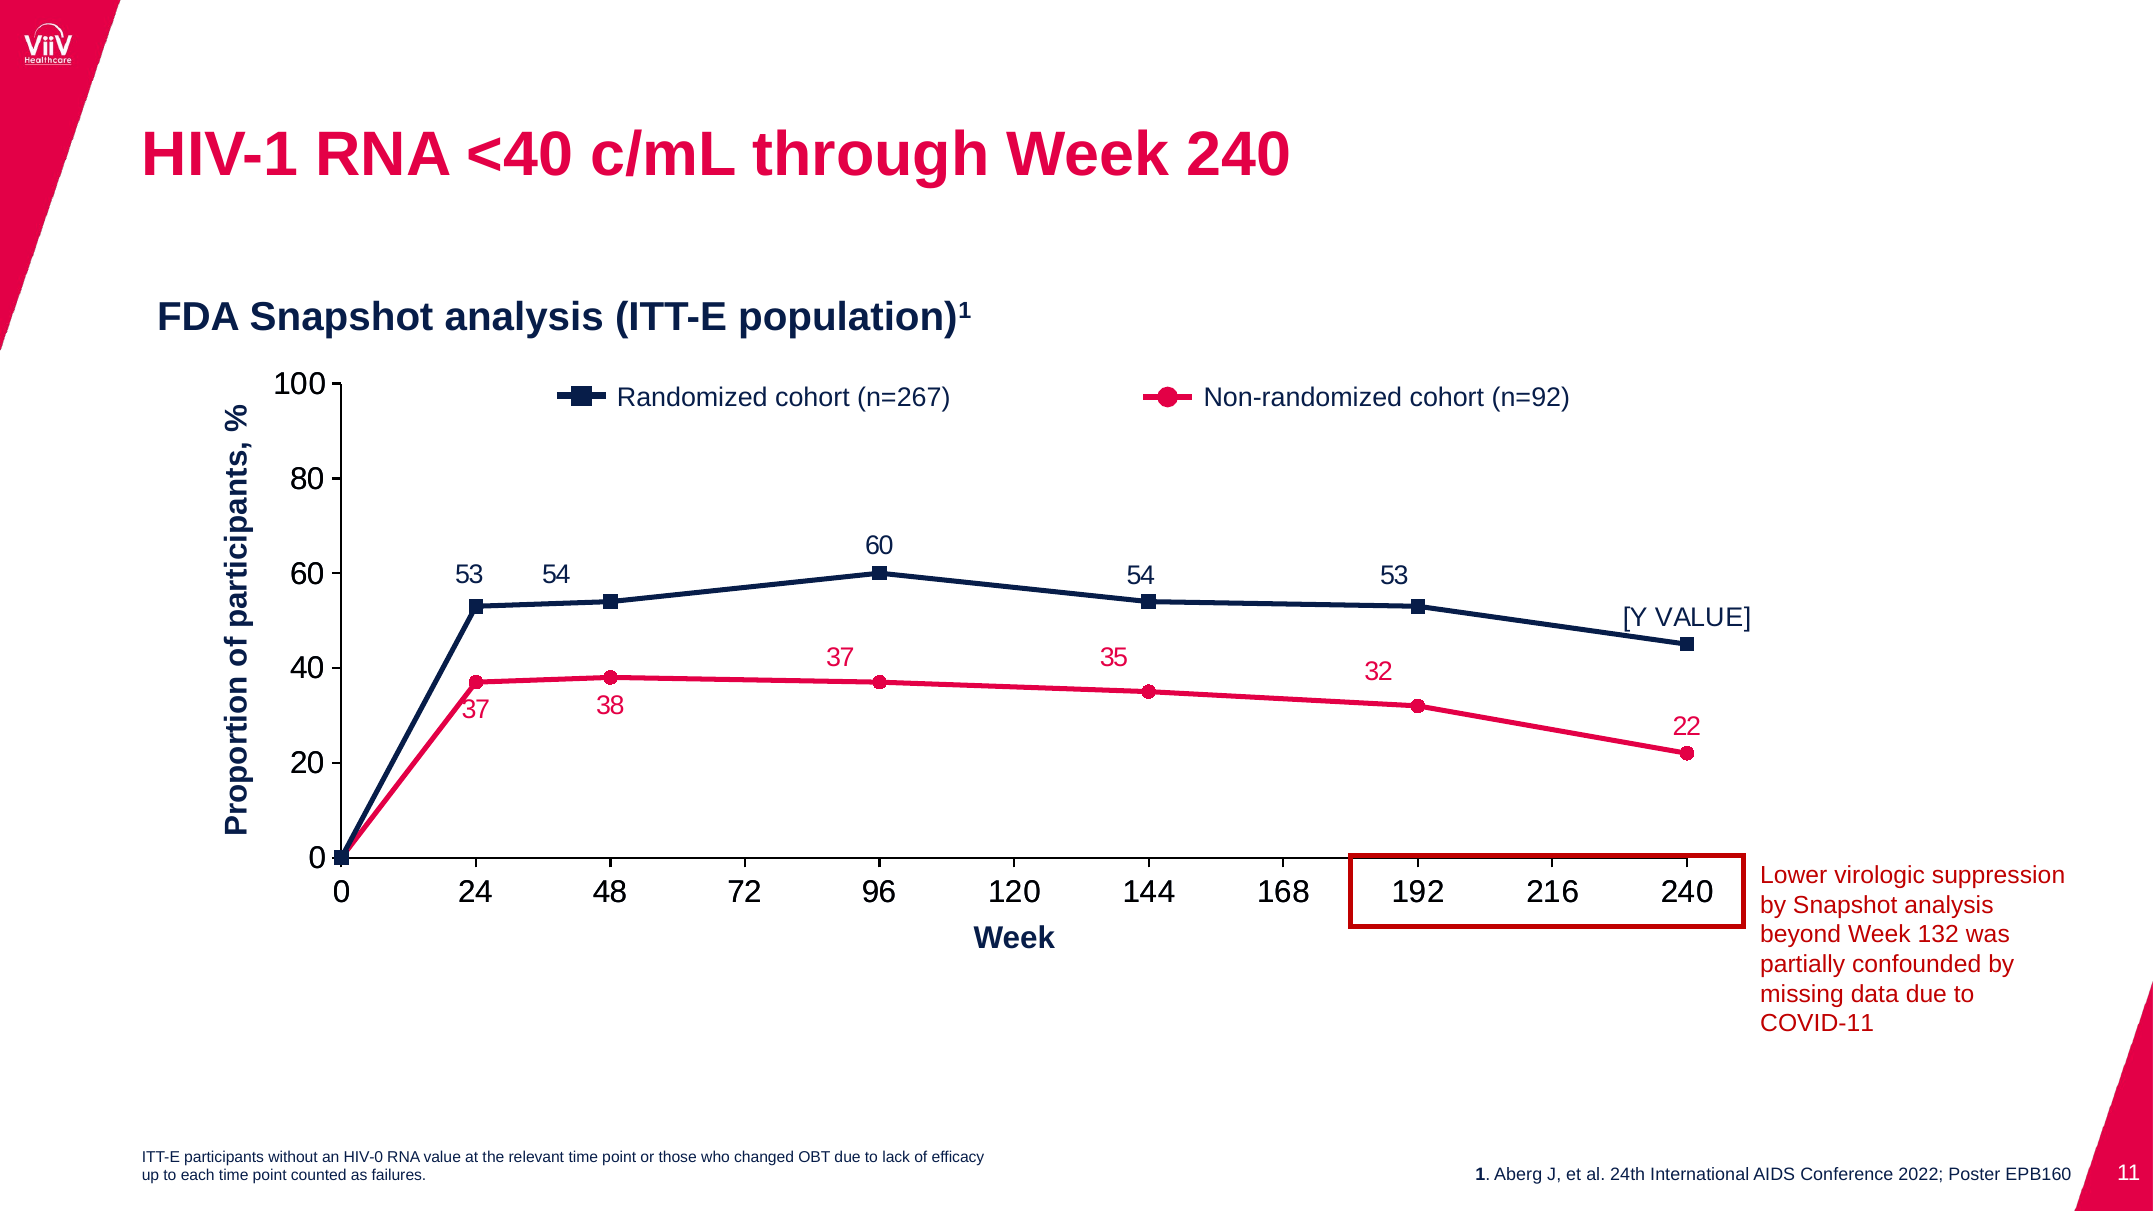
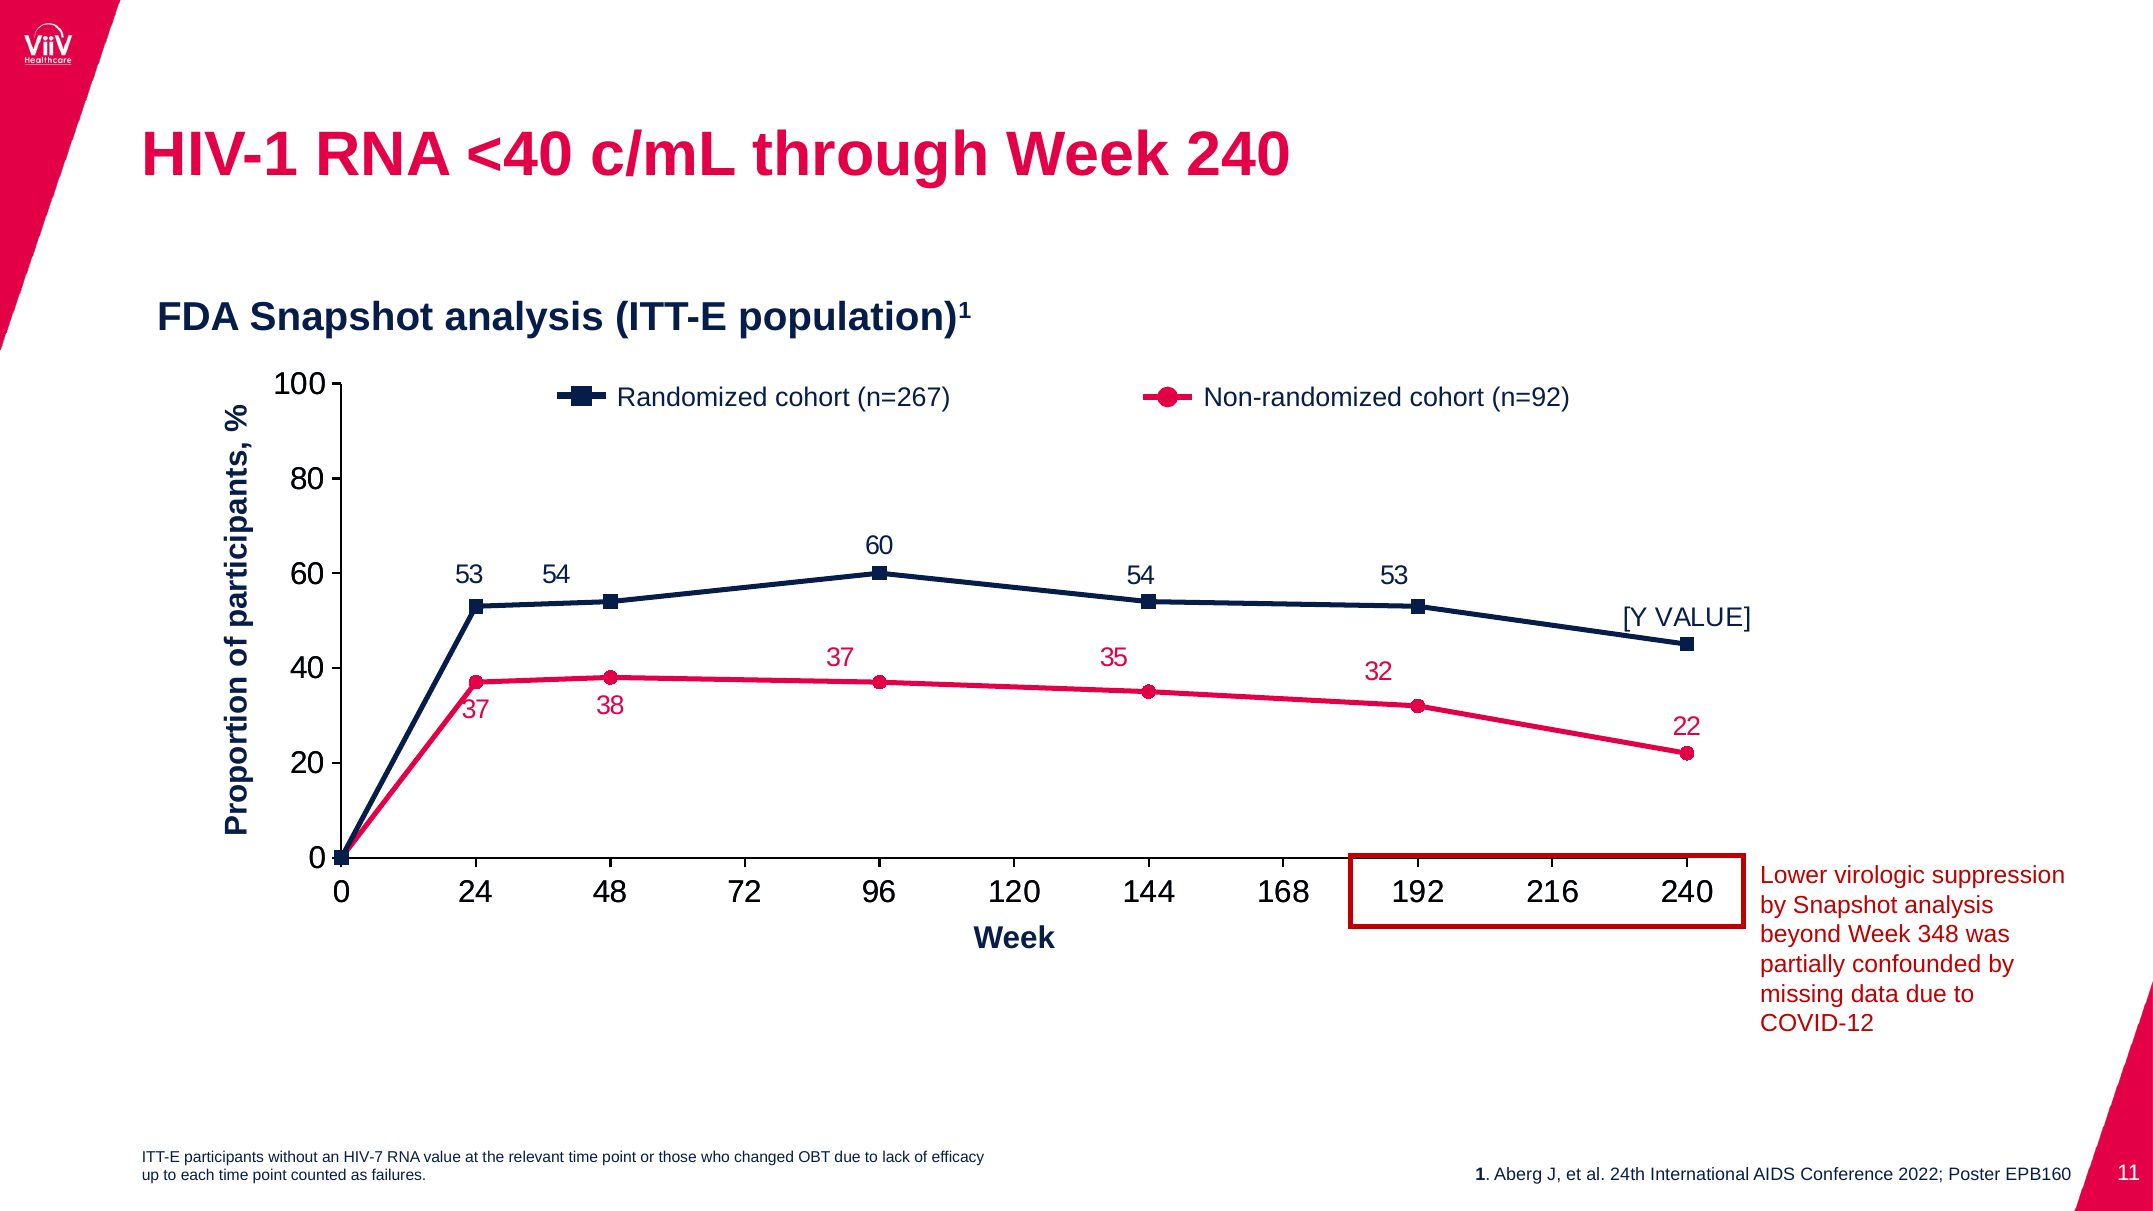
132: 132 -> 348 (1938, 935)
COVID-11: COVID-11 -> COVID-12 (1817, 1024)
HIV-0: HIV-0 -> HIV-7 (363, 1157)
